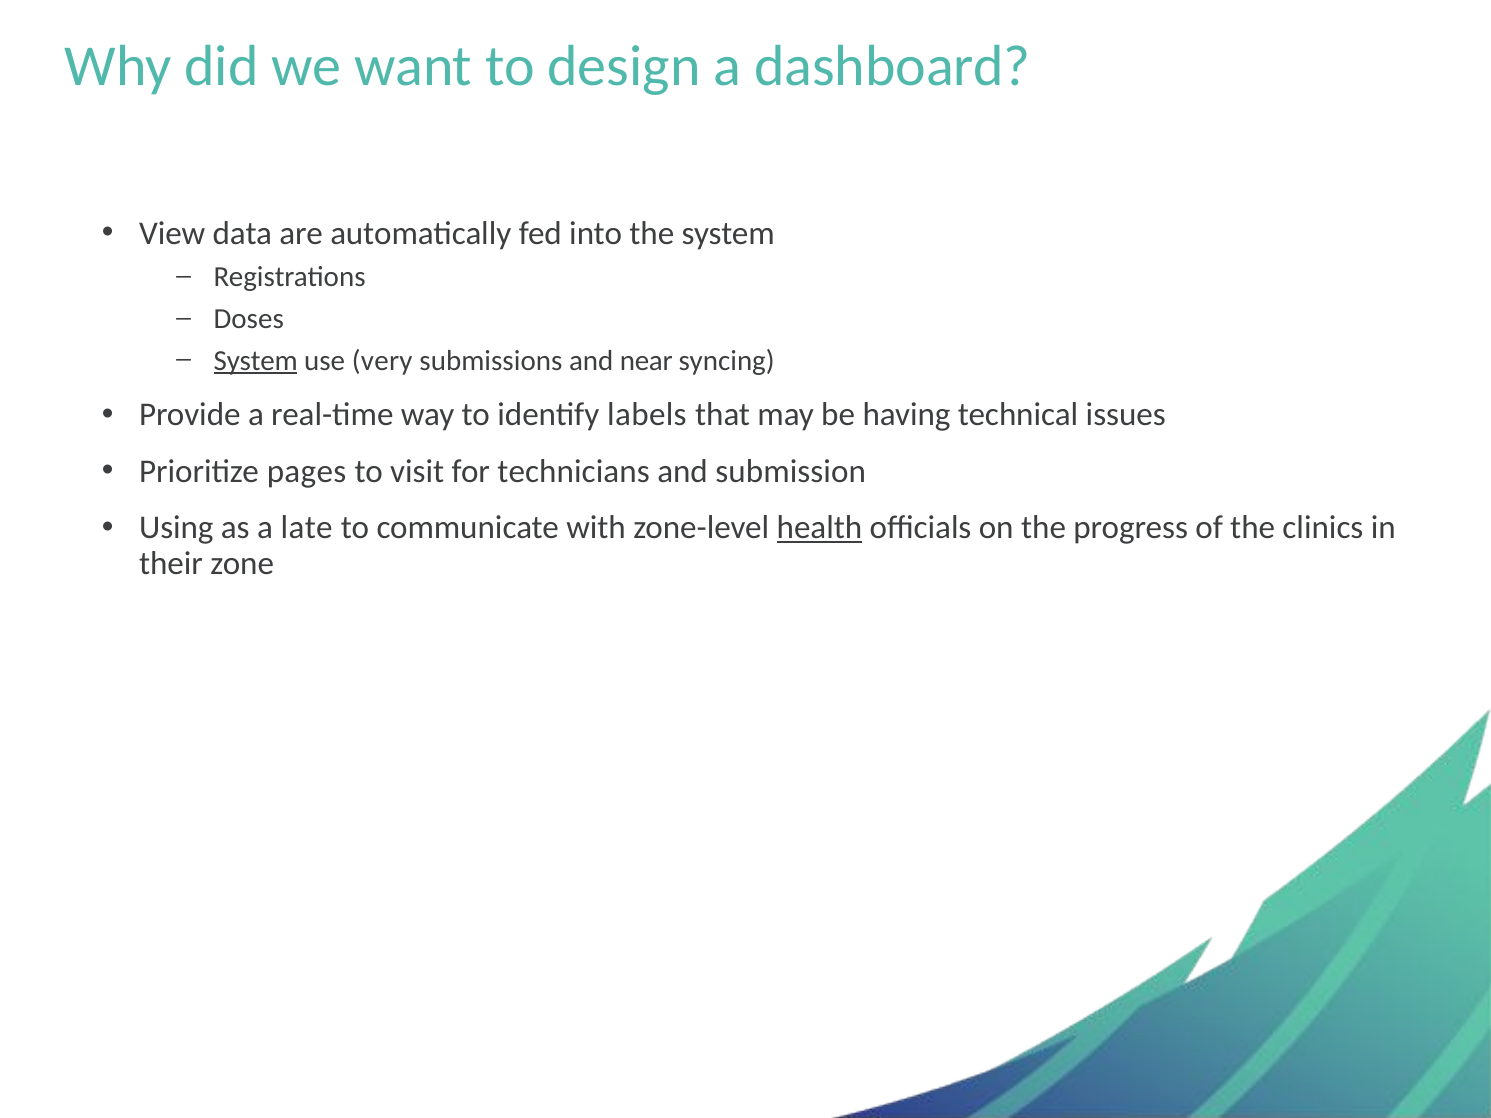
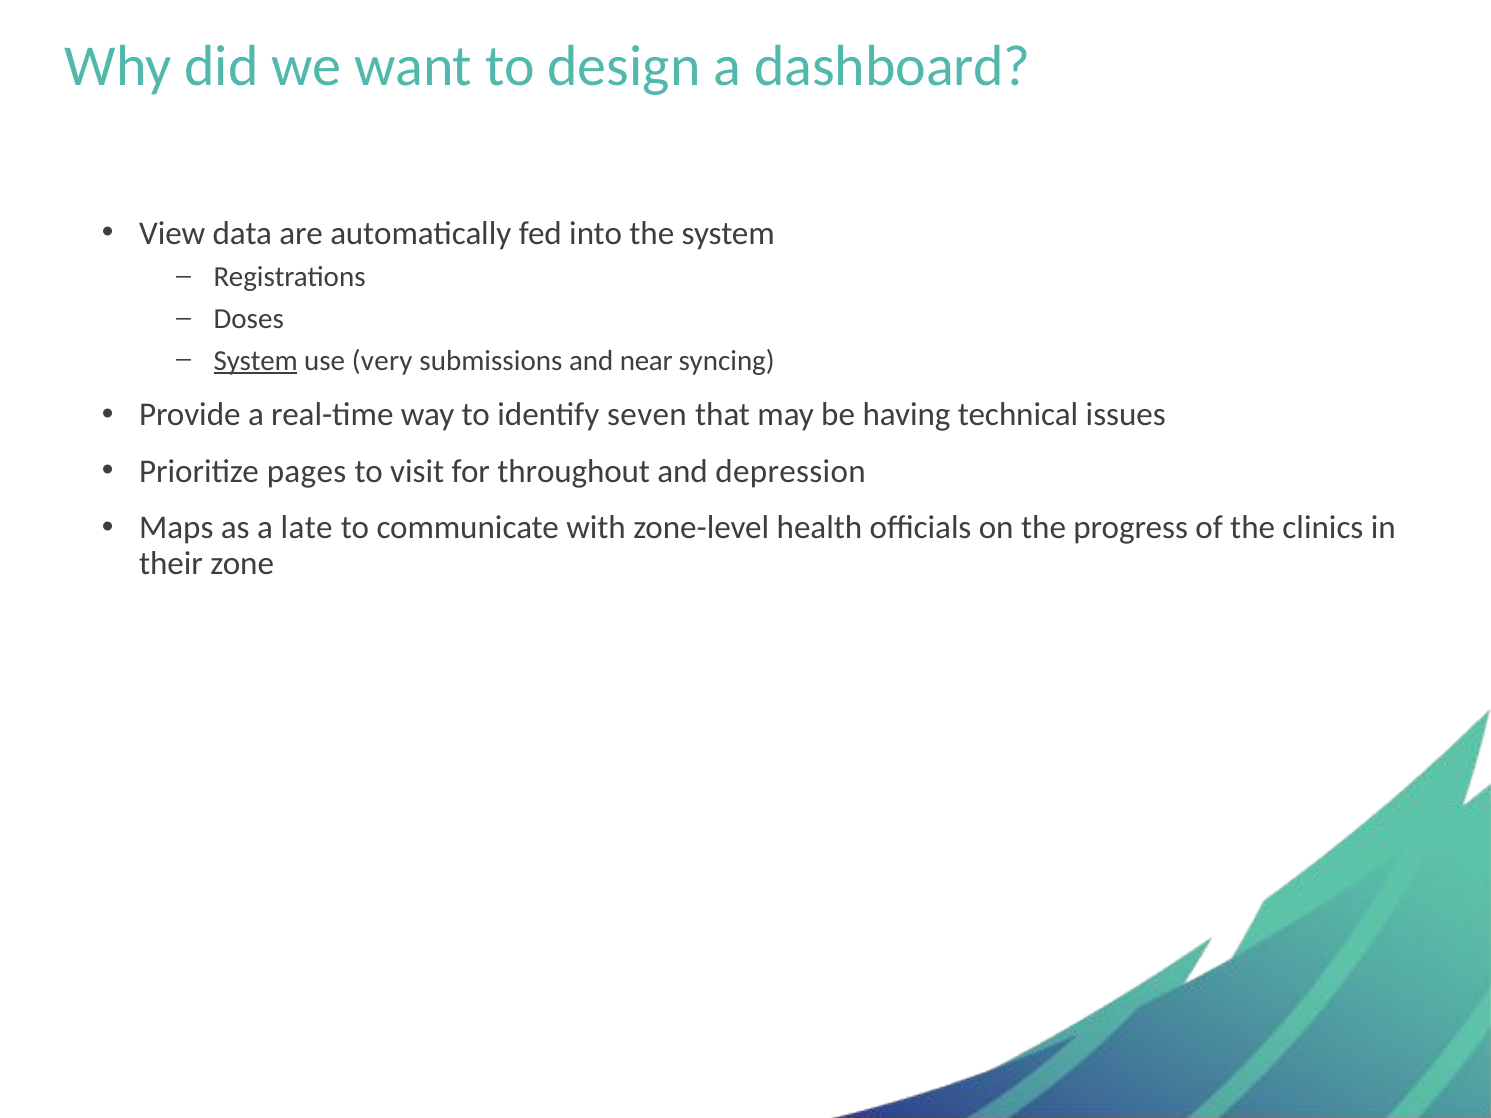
labels: labels -> seven (647, 415)
technicians: technicians -> throughout (574, 471)
submission: submission -> depression (791, 471)
Using: Using -> Maps (176, 528)
health underline: present -> none (819, 528)
